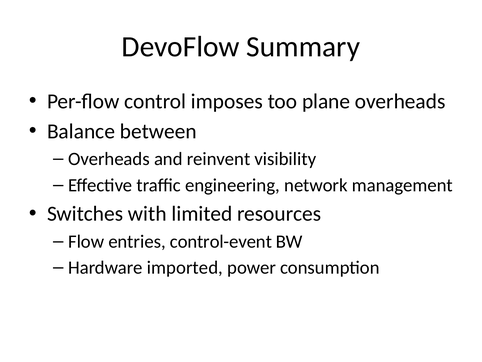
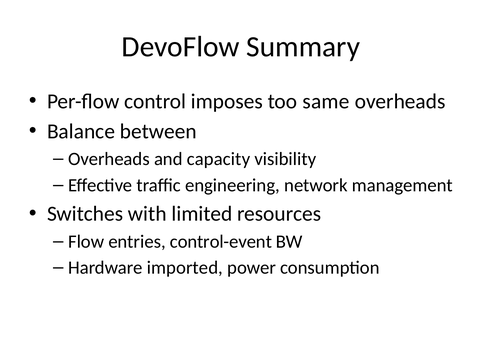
plane: plane -> same (326, 101)
reinvent: reinvent -> capacity (218, 159)
